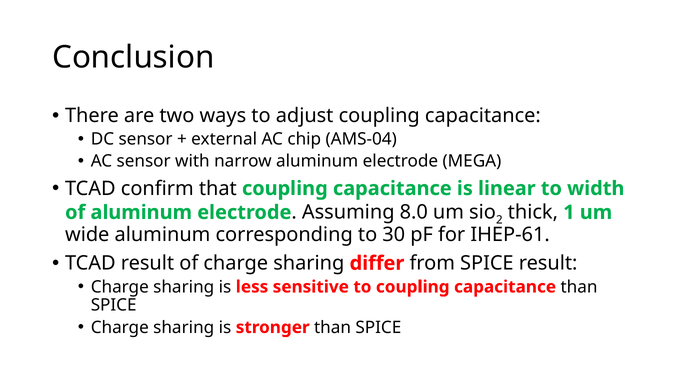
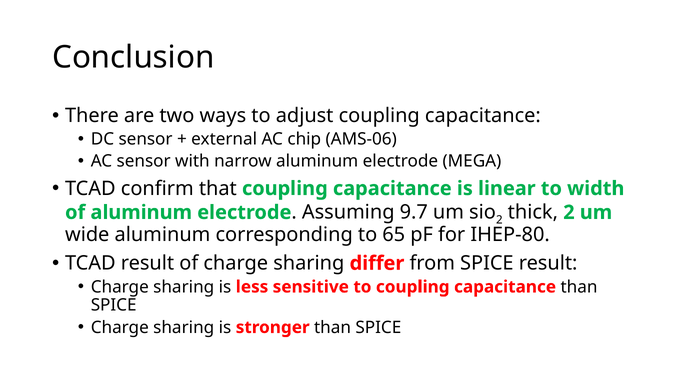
AMS-04: AMS-04 -> AMS-06 (361, 139)
8.0: 8.0 -> 9.7 (414, 213)
thick 1: 1 -> 2 (569, 213)
30: 30 -> 65 (394, 235)
IHEP-61: IHEP-61 -> IHEP-80 (510, 235)
